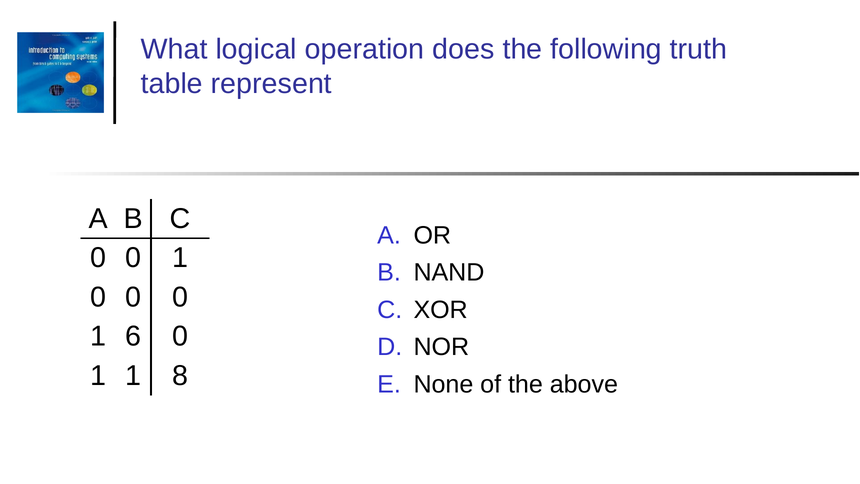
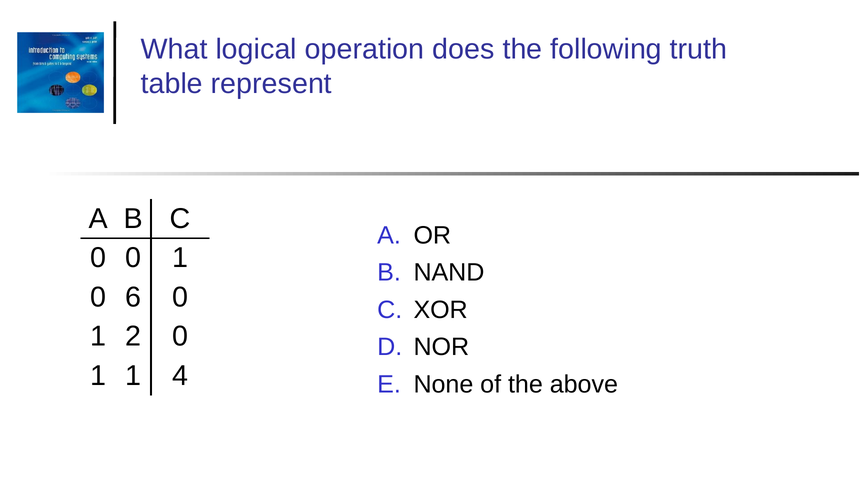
0: 0 -> 6 (133, 297)
6: 6 -> 2 (133, 336)
8: 8 -> 4 (180, 376)
